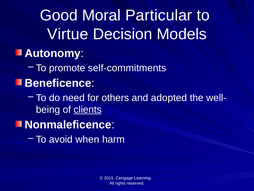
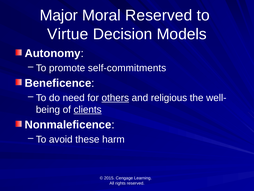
Good: Good -> Major (59, 15)
Moral Particular: Particular -> Reserved (159, 15)
others underline: none -> present (115, 98)
adopted: adopted -> religious (169, 98)
when: when -> these (87, 139)
